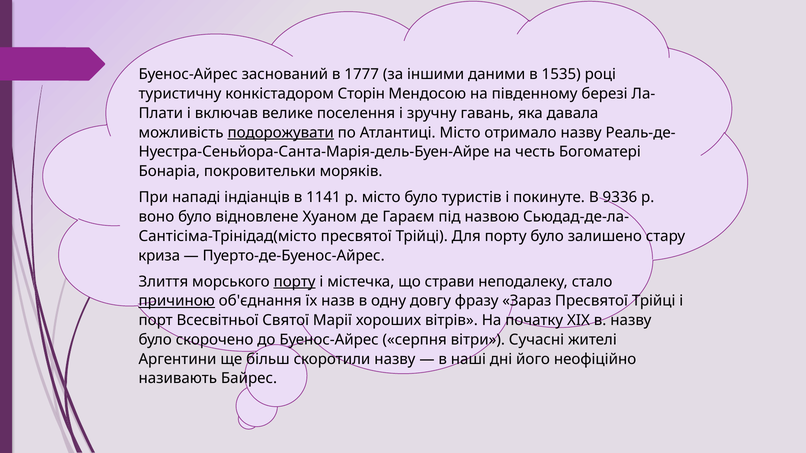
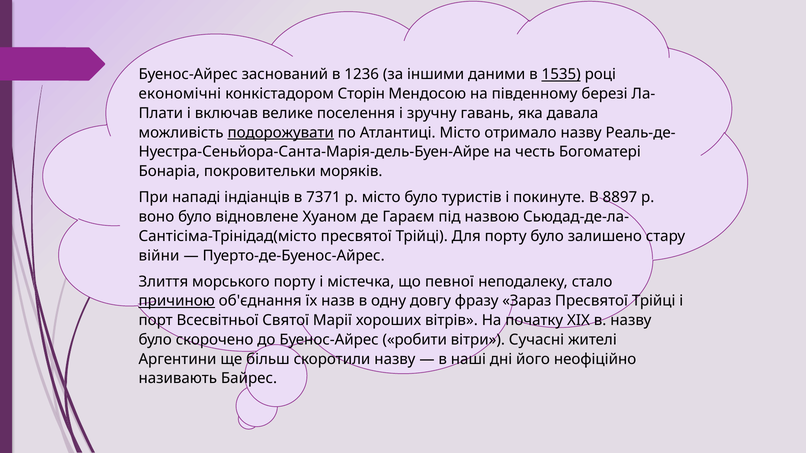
1777: 1777 -> 1236 (362, 74)
1535 underline: none -> present (561, 74)
туристичну: туристичну -> економічні (180, 94)
1141: 1141 -> 7371 (323, 198)
9336: 9336 -> 8897 (620, 198)
криза: криза -> війни (159, 256)
порту underline: present -> none (295, 282)
страви: страви -> певної (450, 282)
серпня: серпня -> робити (415, 340)
